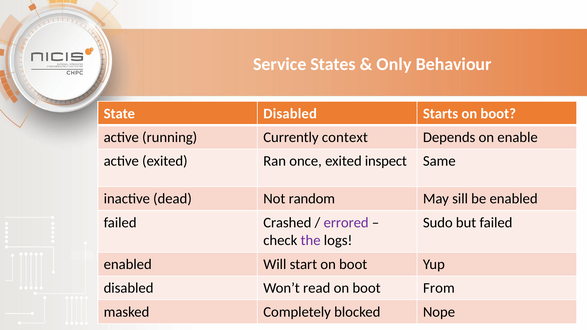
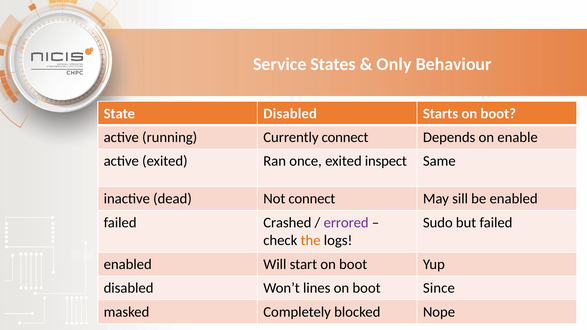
Currently context: context -> connect (345, 137)
Not random: random -> connect (312, 199)
the colour: purple -> orange (311, 241)
read: read -> lines (317, 288)
From: From -> Since (439, 288)
